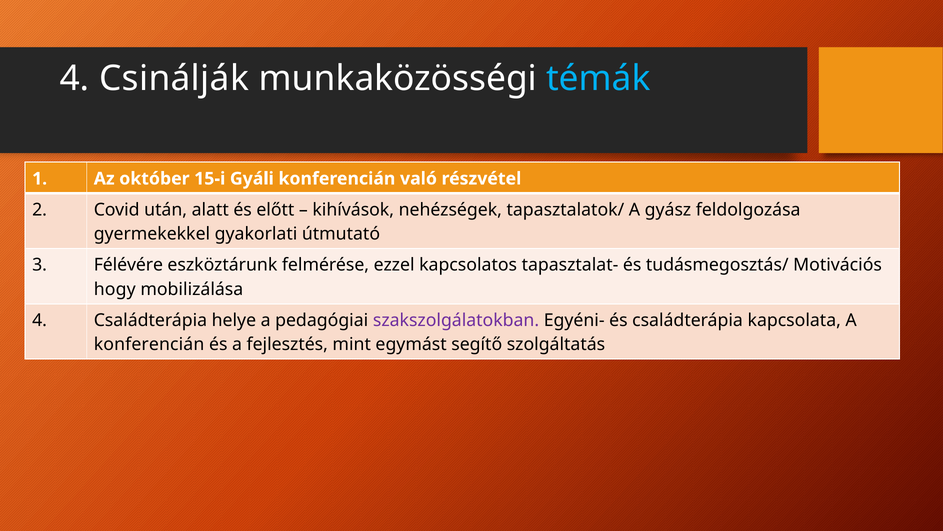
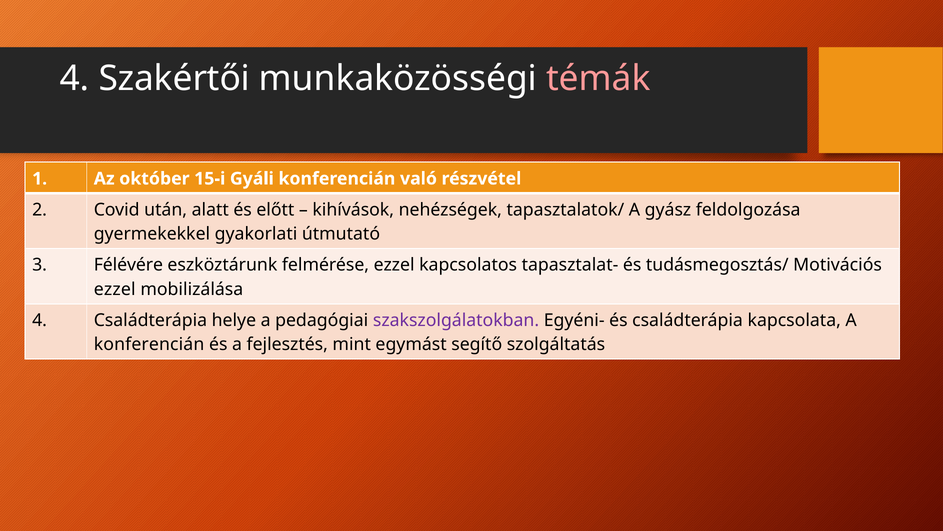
Csinálják: Csinálják -> Szakértői (174, 79)
témák colour: light blue -> pink (598, 79)
hogy: hogy -> ezzel (115, 289)
